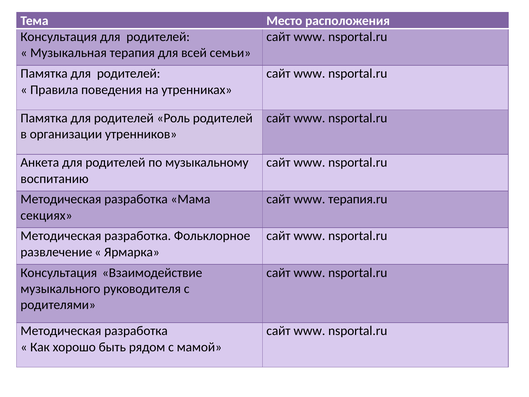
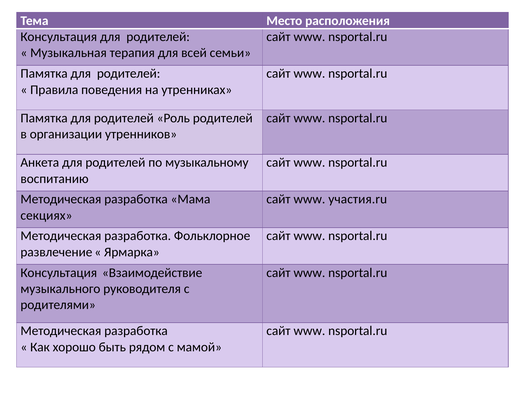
терапия.ru: терапия.ru -> участия.ru (358, 199)
